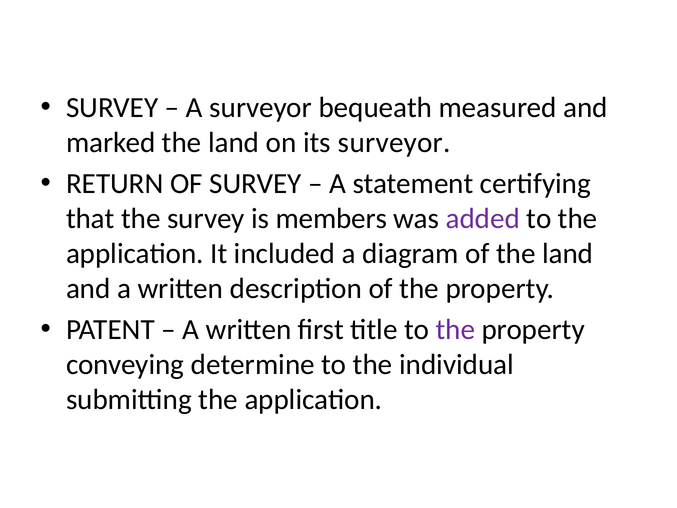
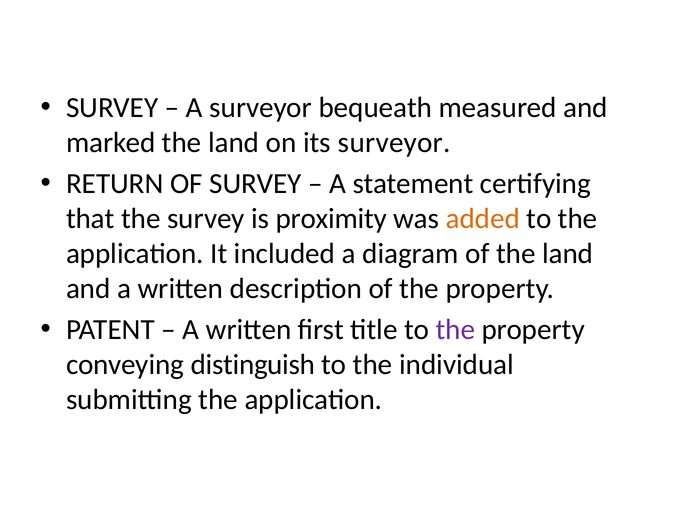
members: members -> proximity (331, 219)
added colour: purple -> orange (483, 219)
determine: determine -> distinguish (253, 365)
